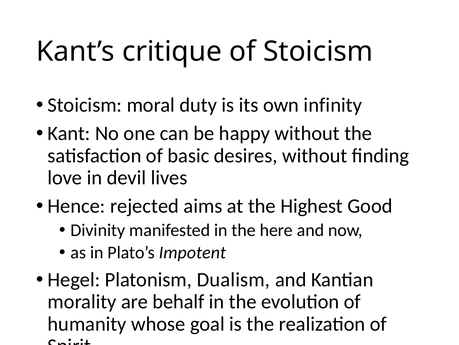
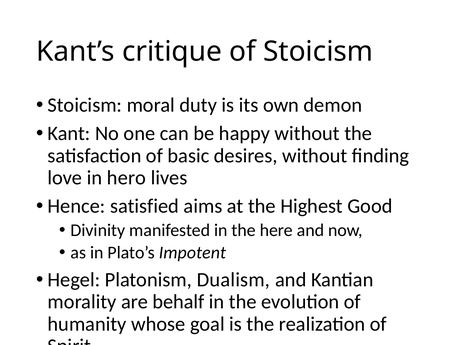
infinity: infinity -> demon (333, 105)
devil: devil -> hero (126, 177)
rejected: rejected -> satisfied (145, 206)
